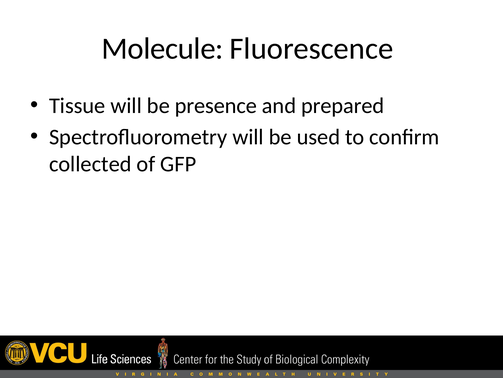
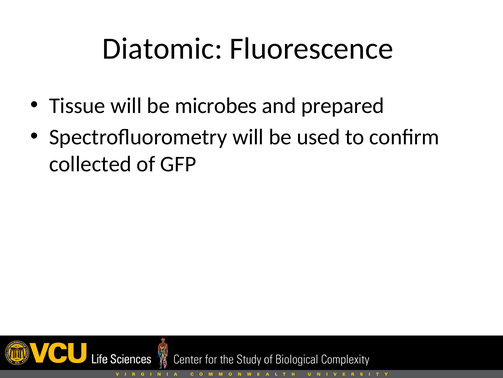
Molecule: Molecule -> Diatomic (162, 49)
presence: presence -> microbes (216, 106)
